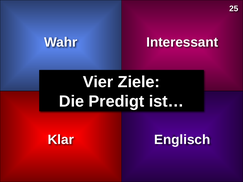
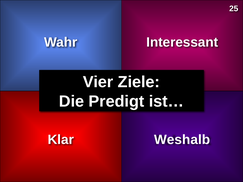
Englisch: Englisch -> Weshalb (182, 140)
